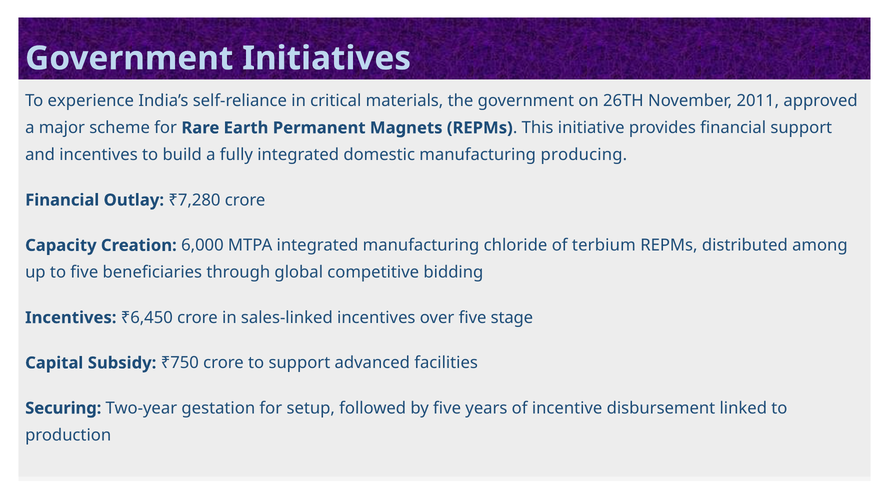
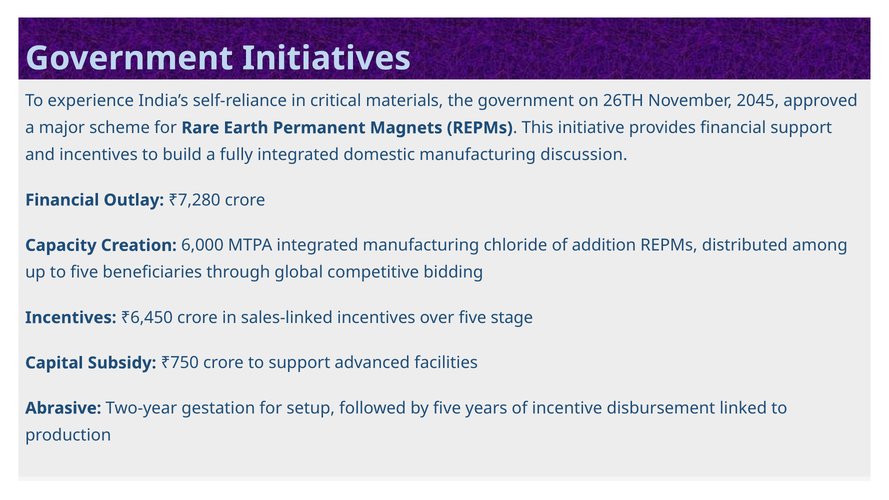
2011: 2011 -> 2045 (758, 101)
producing: producing -> discussion (584, 155)
terbium: terbium -> addition (604, 245)
Securing: Securing -> Abrasive (63, 408)
